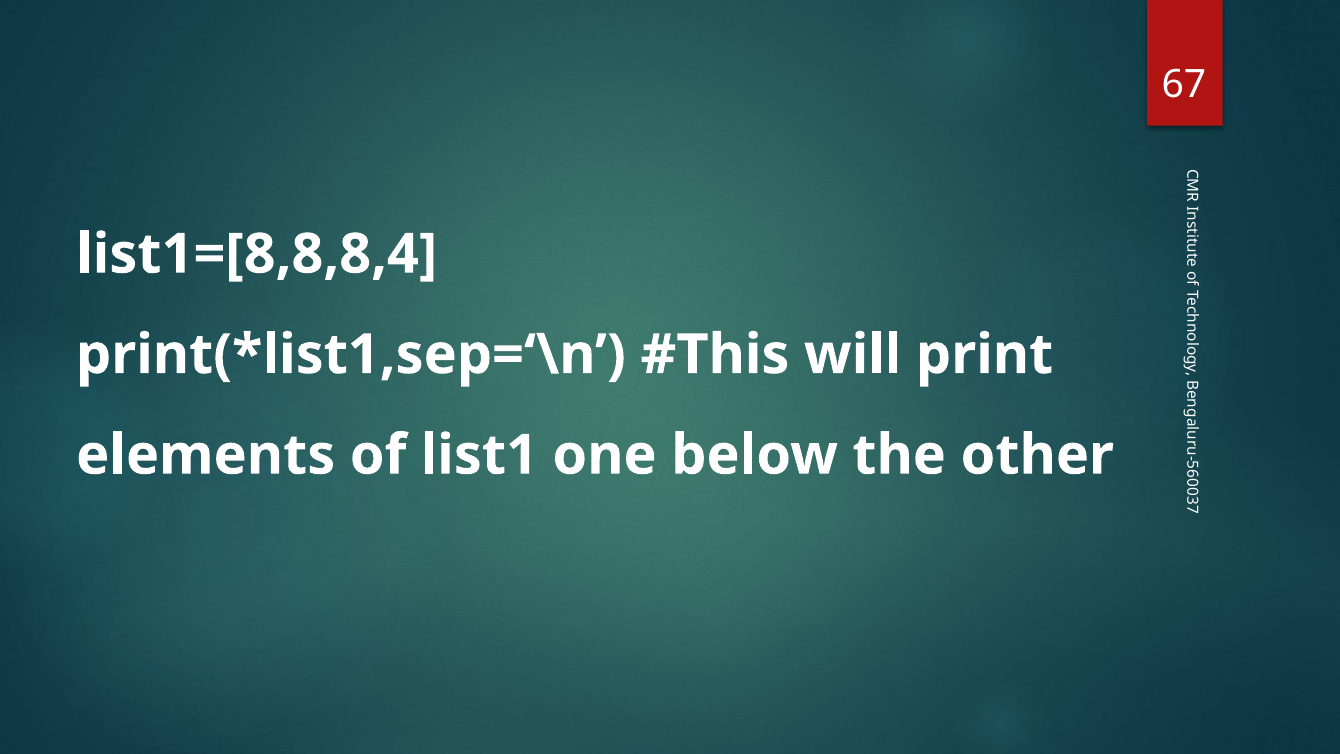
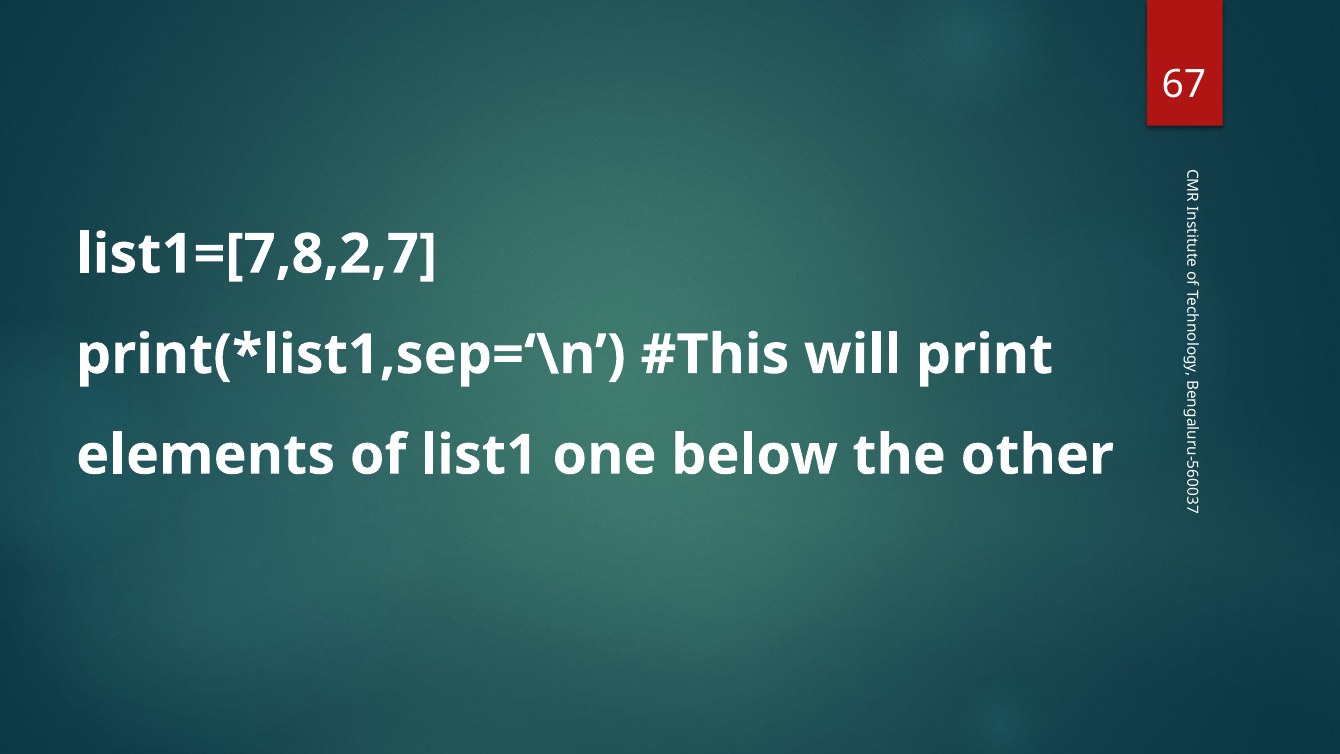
list1=[8,8,8,4: list1=[8,8,8,4 -> list1=[7,8,2,7 (257, 254)
